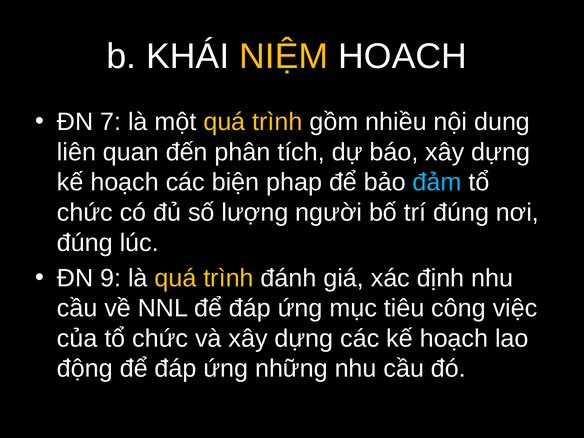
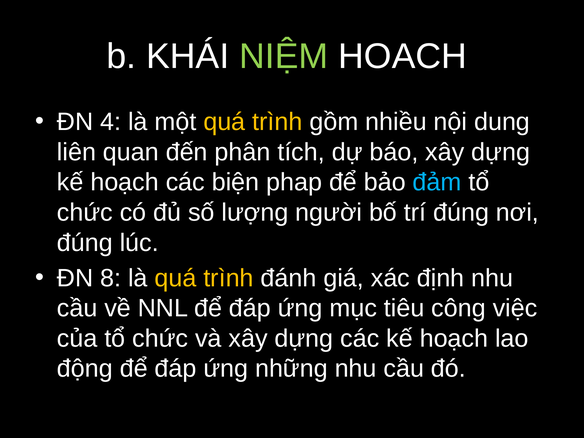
NIỆM colour: yellow -> light green (284, 57)
7: 7 -> 4 (111, 122)
9: 9 -> 8 (111, 278)
